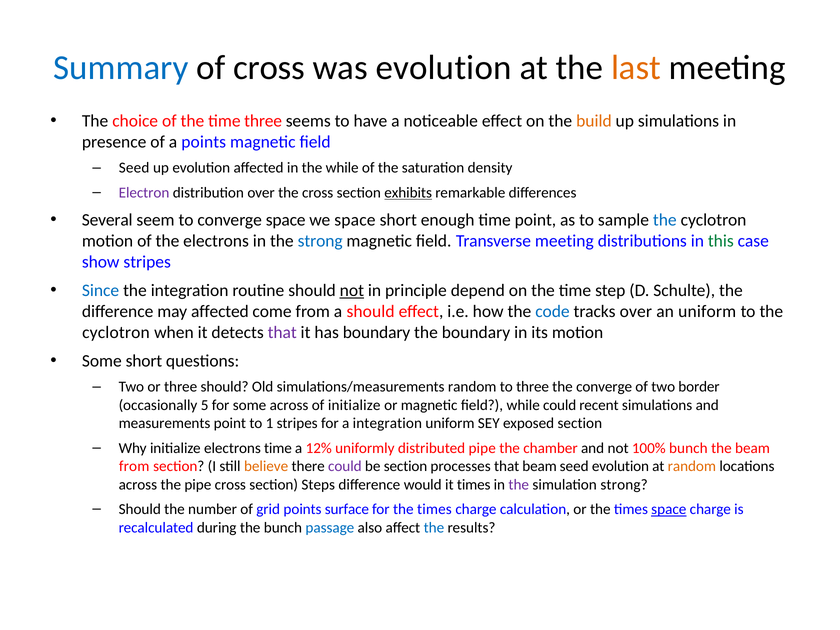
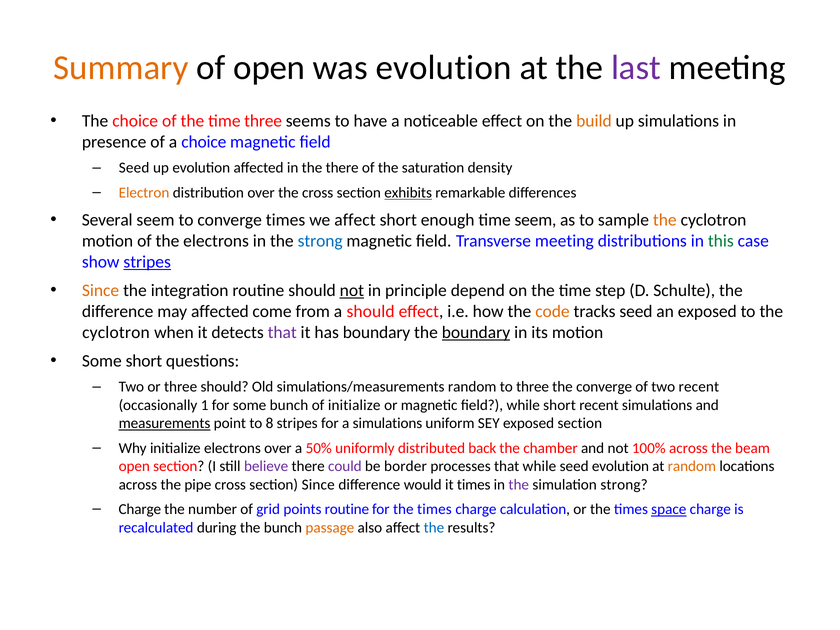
Summary colour: blue -> orange (121, 68)
of cross: cross -> open (269, 68)
last colour: orange -> purple (636, 68)
a points: points -> choice (204, 142)
the while: while -> there (342, 168)
Electron colour: purple -> orange (144, 193)
converge space: space -> times (286, 220)
we space: space -> affect (355, 220)
time point: point -> seem (535, 220)
the colour: blue -> orange (665, 220)
stripes underline: none -> present (147, 262)
Since colour: blue -> orange (101, 290)
code colour: blue -> orange (552, 311)
tracks over: over -> seed (636, 311)
an uniform: uniform -> exposed (707, 311)
boundary underline: none -> present (476, 332)
two border: border -> recent (699, 387)
5: 5 -> 1 (205, 405)
some across: across -> bunch (289, 405)
while could: could -> short (559, 405)
measurements underline: none -> present (165, 423)
1: 1 -> 8 (270, 423)
a integration: integration -> simulations (387, 423)
electrons time: time -> over (278, 448)
12%: 12% -> 50% (319, 448)
distributed pipe: pipe -> back (482, 448)
100% bunch: bunch -> across (688, 448)
from: from -> open (134, 466)
believe colour: orange -> purple (266, 466)
be section: section -> border (405, 466)
that beam: beam -> while (539, 466)
section Steps: Steps -> Since (318, 485)
Should: Should -> Charge (140, 509)
points surface: surface -> routine (347, 509)
passage colour: blue -> orange (330, 528)
